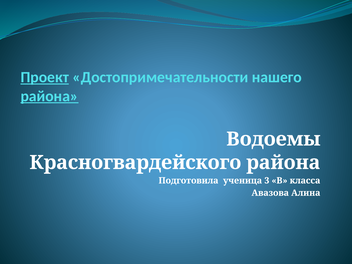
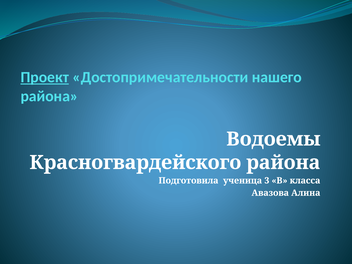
района underline: present -> none (49, 96)
